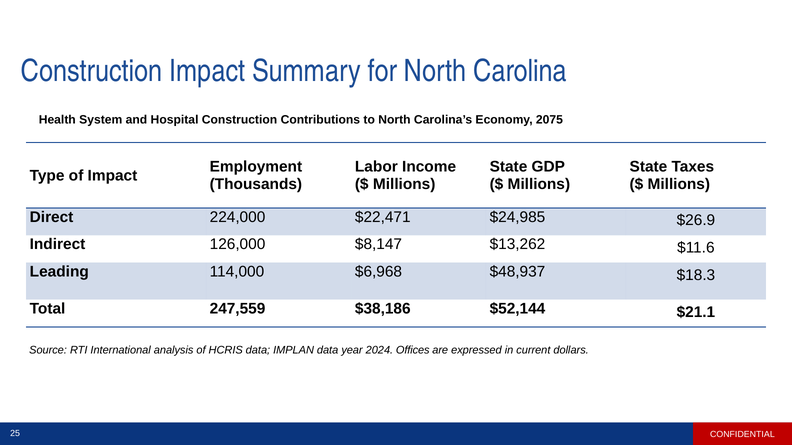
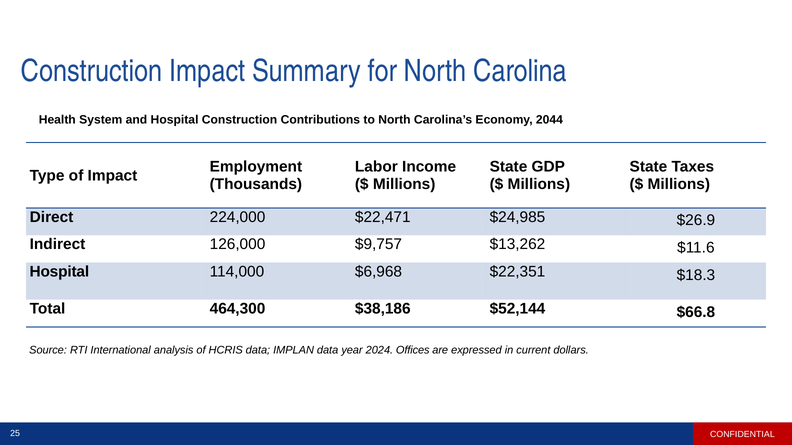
2075: 2075 -> 2044 (549, 120)
$8,147: $8,147 -> $9,757 (378, 245)
Leading: Leading -> Hospital (59, 272)
$48,937: $48,937 -> $22,351 (517, 272)
247,559: 247,559 -> 464,300 (238, 309)
$21.1: $21.1 -> $66.8 (696, 312)
